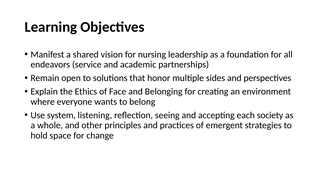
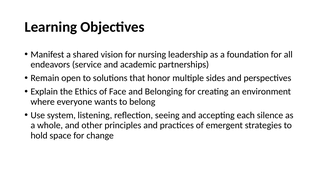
society: society -> silence (270, 115)
